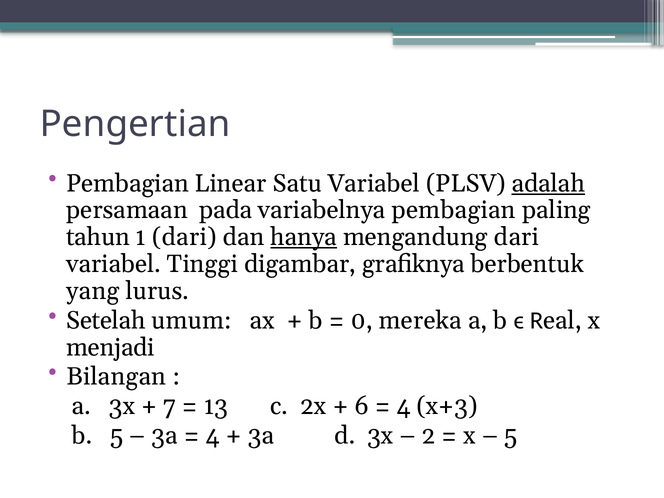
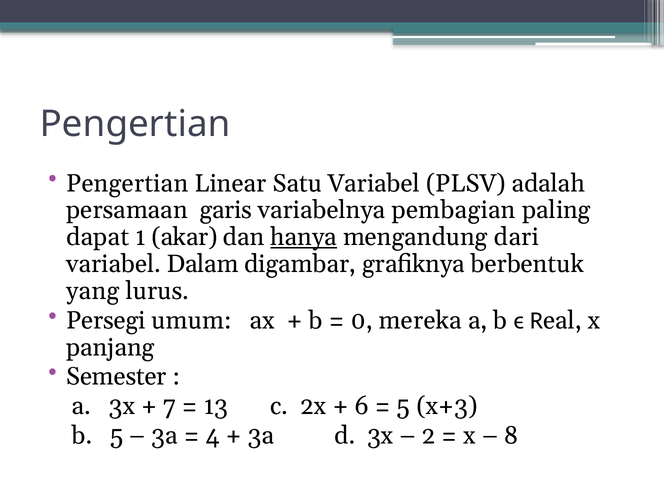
Pembagian: Pembagian -> Pengertian (127, 183)
adalah underline: present -> none (548, 183)
pada: pada -> garis (226, 210)
tahun: tahun -> dapat (98, 237)
1 dari: dari -> akar (185, 237)
Tinggi: Tinggi -> Dalam (203, 264)
Setelah: Setelah -> Persegi (106, 320)
menjadi: menjadi -> panjang (110, 347)
Bilangan: Bilangan -> Semester (116, 377)
4: 4 -> 5 (404, 406)
5: 5 -> 8 (511, 436)
